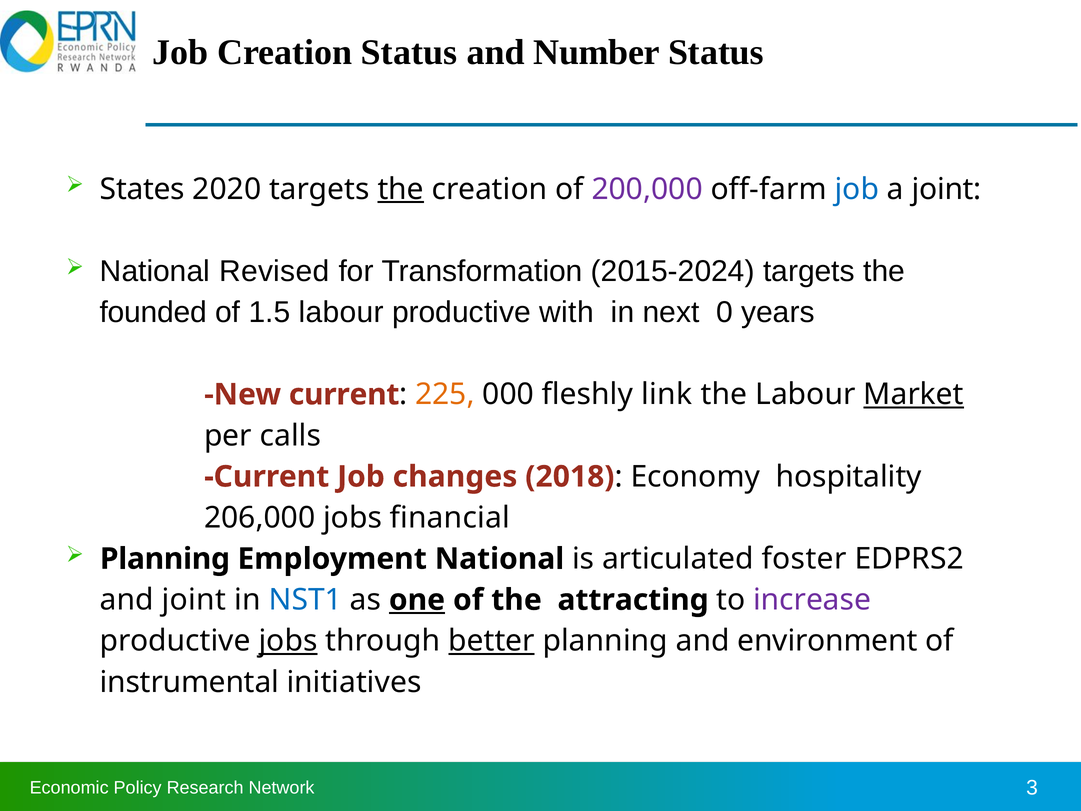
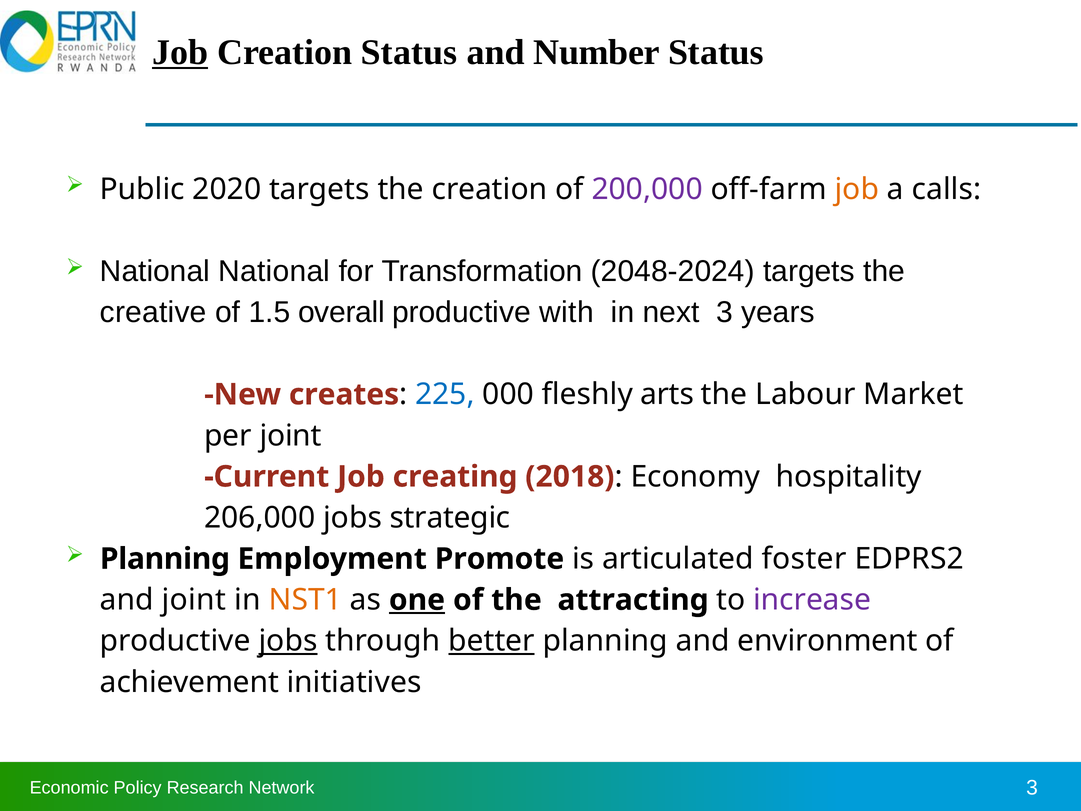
Job underline: none -> present (180, 53)
States: States -> Public (142, 189)
the underline: present -> none (401, 189)
job colour: blue -> orange (857, 189)
a joint: joint -> calls (946, 189)
National Revised: Revised -> National (274, 271)
2015-2024: 2015-2024 -> 2048-2024 (673, 271)
founded: founded -> creative (153, 312)
1.5 labour: labour -> overall (341, 312)
next 0: 0 -> 3 (725, 312)
New current: current -> creates (344, 394)
225 colour: orange -> blue (445, 394)
link: link -> arts (667, 394)
Market underline: present -> none (914, 394)
per calls: calls -> joint (291, 435)
changes: changes -> creating (455, 477)
financial: financial -> strategic (450, 518)
Employment National: National -> Promote (499, 559)
NST1 colour: blue -> orange (305, 600)
instrumental: instrumental -> achievement (189, 682)
